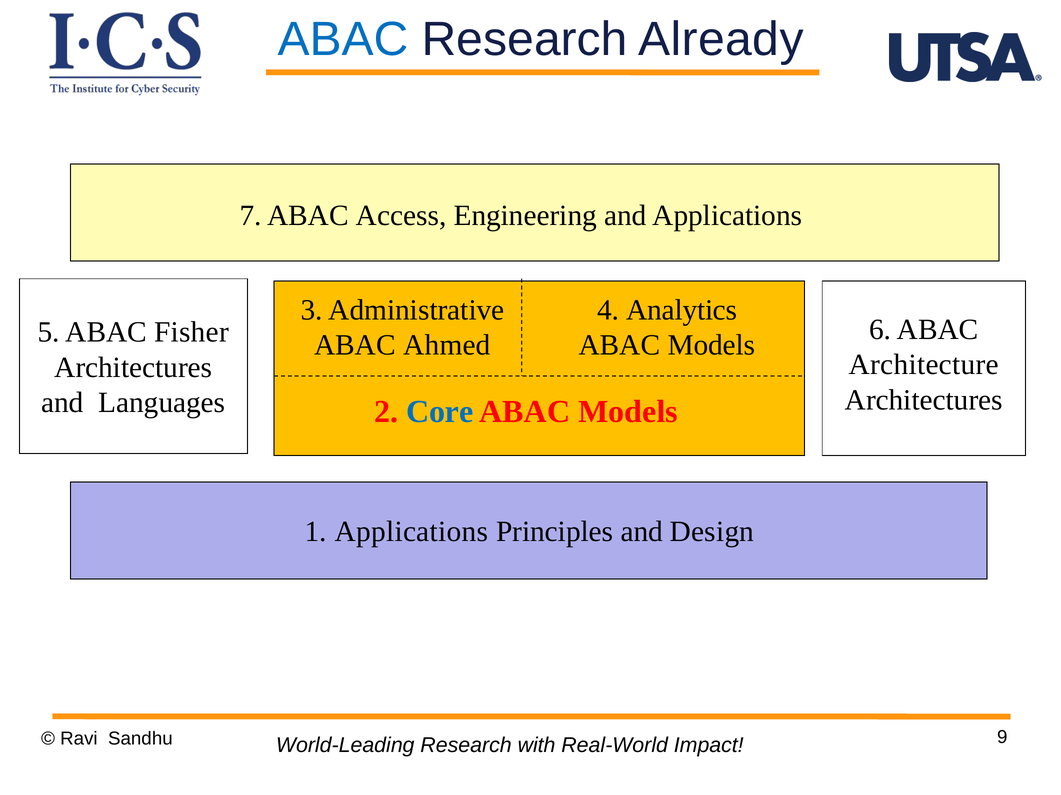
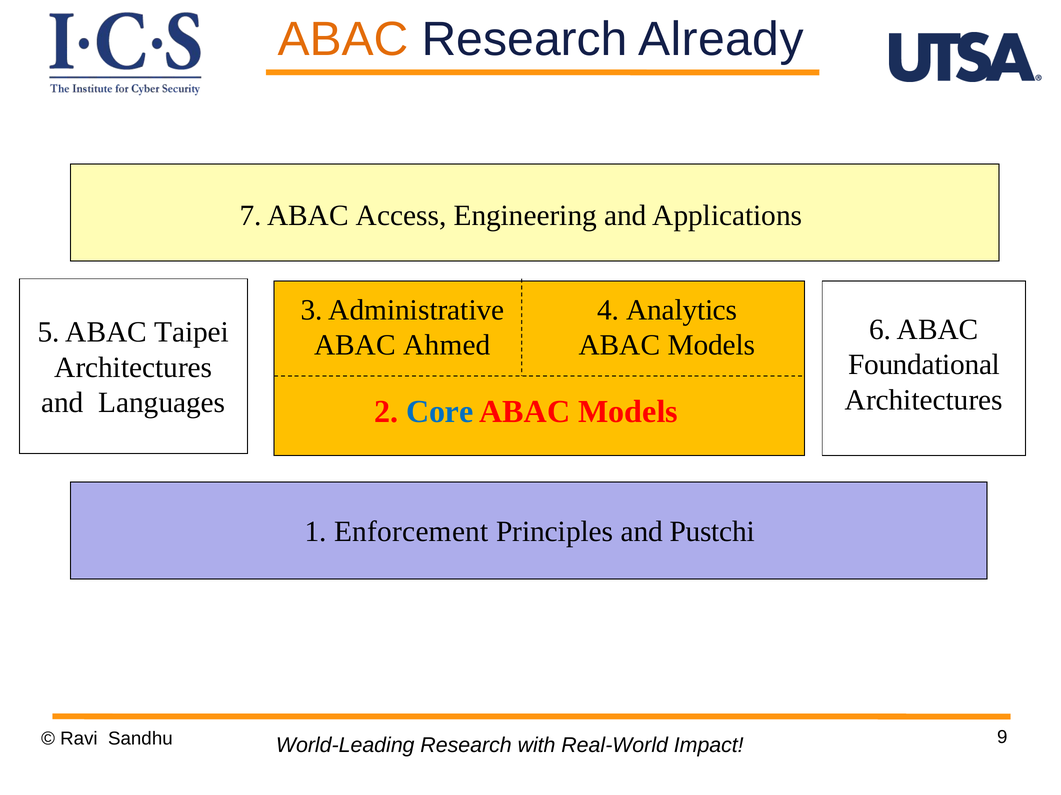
ABAC colour: blue -> orange (343, 39)
Fisher: Fisher -> Taipei (192, 333)
Architecture: Architecture -> Foundational (924, 365)
1 Applications: Applications -> Enforcement (411, 532)
Design: Design -> Pustchi (712, 532)
